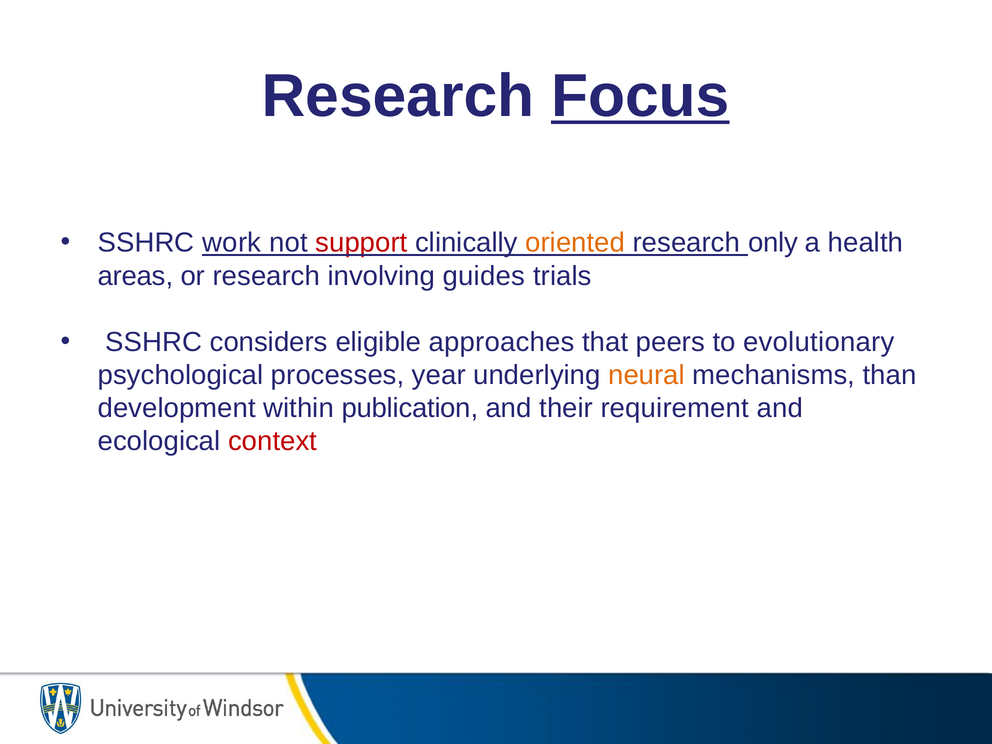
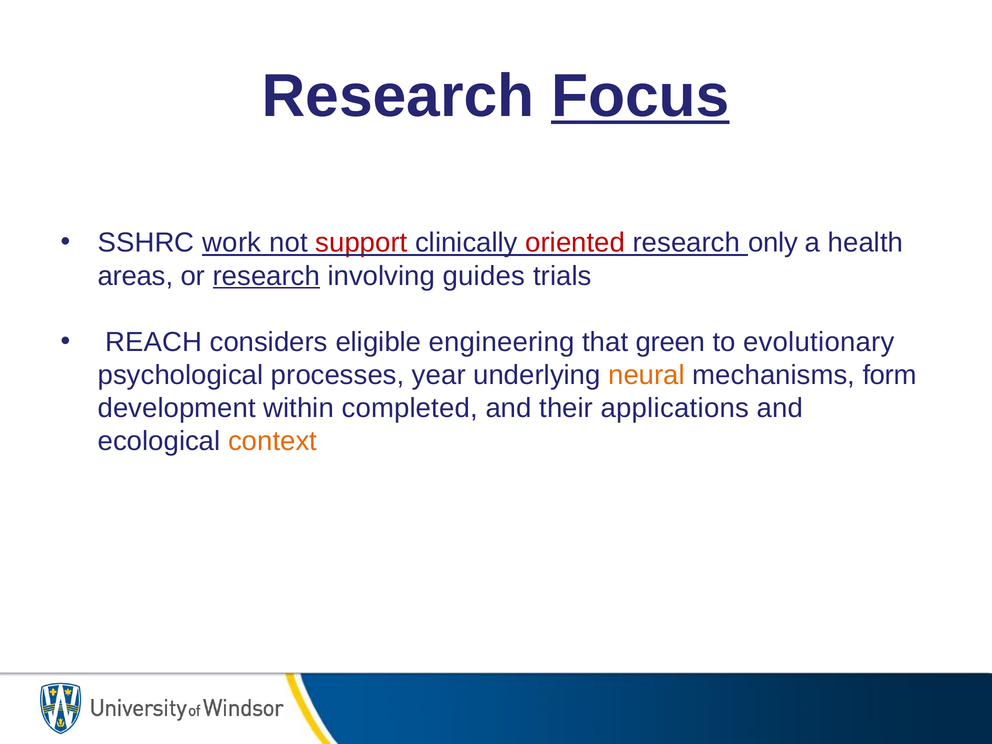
oriented colour: orange -> red (575, 243)
research underline: none -> present (266, 276)
SSHRC: SSHRC -> REACH (154, 342)
approaches: approaches -> engineering (502, 342)
peers: peers -> green (671, 342)
than: than -> form (890, 375)
publication: publication -> completed (410, 408)
requirement: requirement -> applications (675, 408)
context colour: red -> orange (273, 441)
